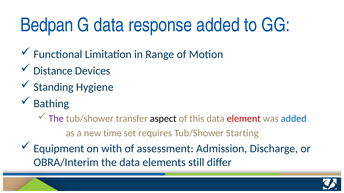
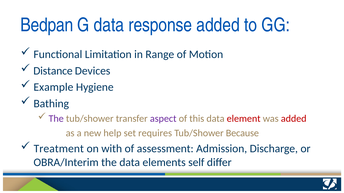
Standing: Standing -> Example (53, 87)
aspect colour: black -> purple (163, 119)
added colour: blue -> red (294, 119)
time: time -> help (112, 133)
Starting: Starting -> Because (242, 133)
Equipment: Equipment -> Treatment (59, 149)
still: still -> self (196, 163)
